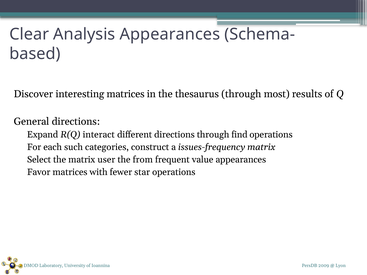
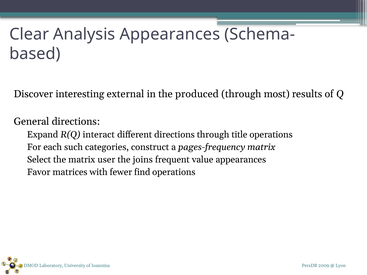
interesting matrices: matrices -> external (125, 94)
thesaurus: thesaurus -> produced (197, 94)
find: find -> title (239, 135)
issues-frequency: issues-frequency -> pages-frequency (212, 147)
from: from -> joins (143, 160)
star: star -> find (142, 172)
